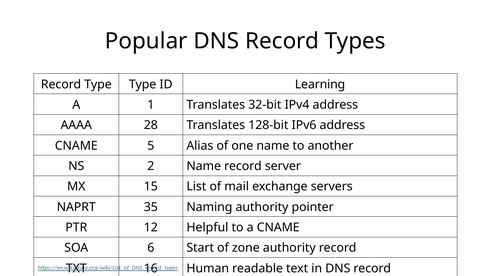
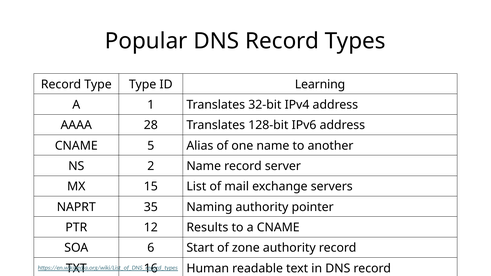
Helpful: Helpful -> Results (207, 228)
